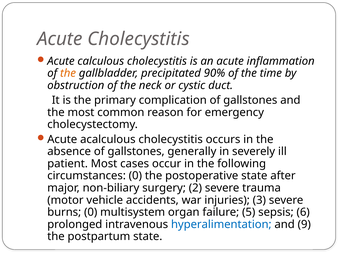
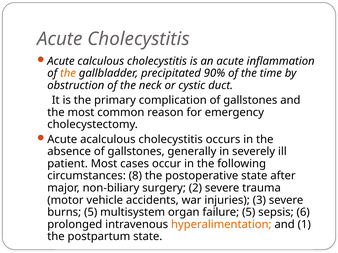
circumstances 0: 0 -> 8 (135, 176)
burns 0: 0 -> 5 (91, 213)
hyperalimentation colour: blue -> orange (221, 225)
9: 9 -> 1 (304, 225)
